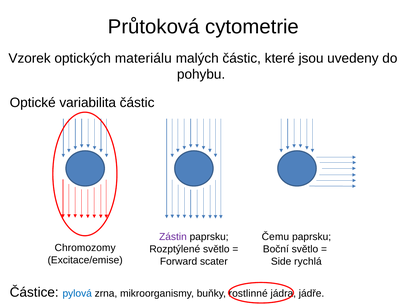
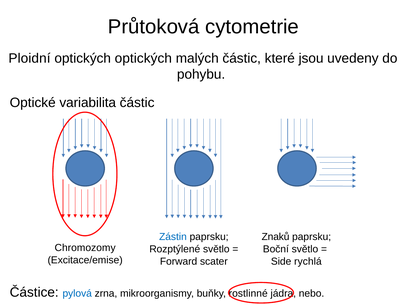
Vzorek: Vzorek -> Ploidní (29, 58)
optických materiálu: materiálu -> optických (143, 58)
Zástin colour: purple -> blue (173, 237)
Čemu: Čemu -> Znaků (276, 237)
jádře: jádře -> nebo (312, 294)
